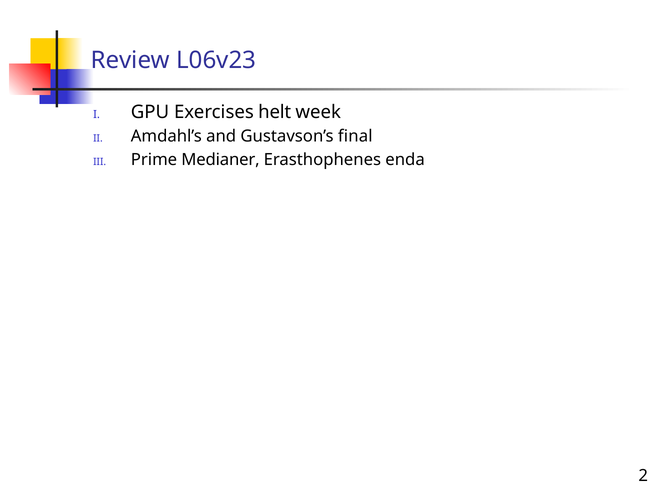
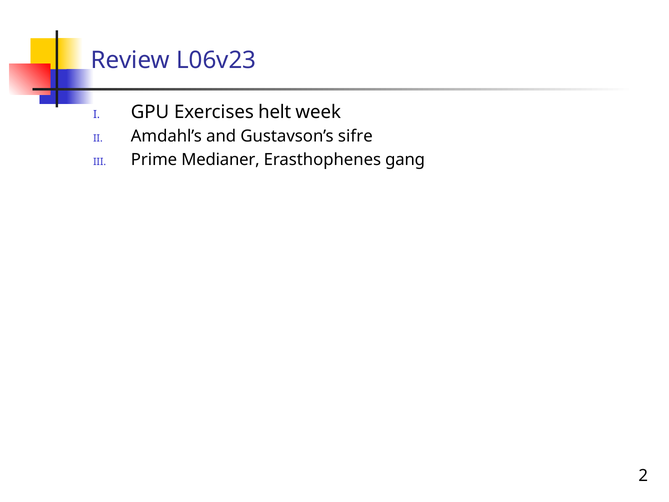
final: final -> sifre (355, 136)
enda: enda -> gang (405, 160)
